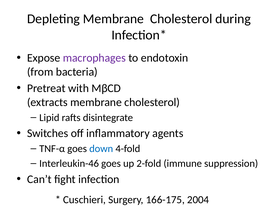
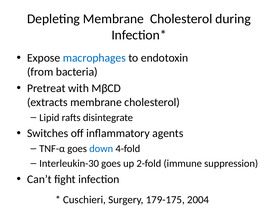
macrophages colour: purple -> blue (94, 58)
Interleukin-46: Interleukin-46 -> Interleukin-30 (69, 163)
166-175: 166-175 -> 179-175 (165, 199)
